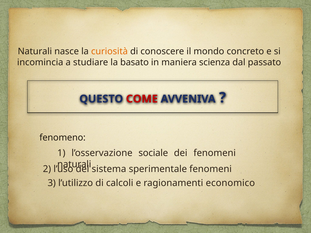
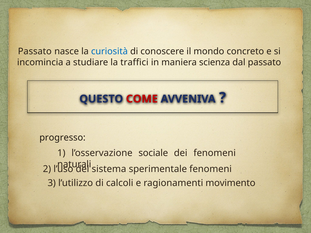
Naturali: Naturali -> Passato (35, 51)
curiosità colour: orange -> blue (109, 51)
basato: basato -> traffici (134, 62)
fenomeno: fenomeno -> progresso (62, 138)
economico: economico -> movimento (230, 183)
